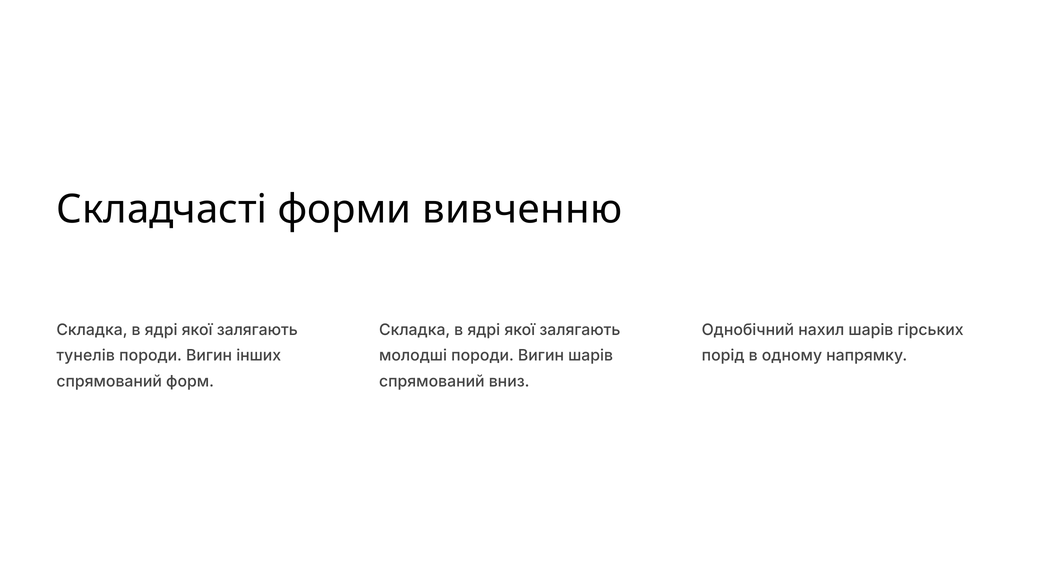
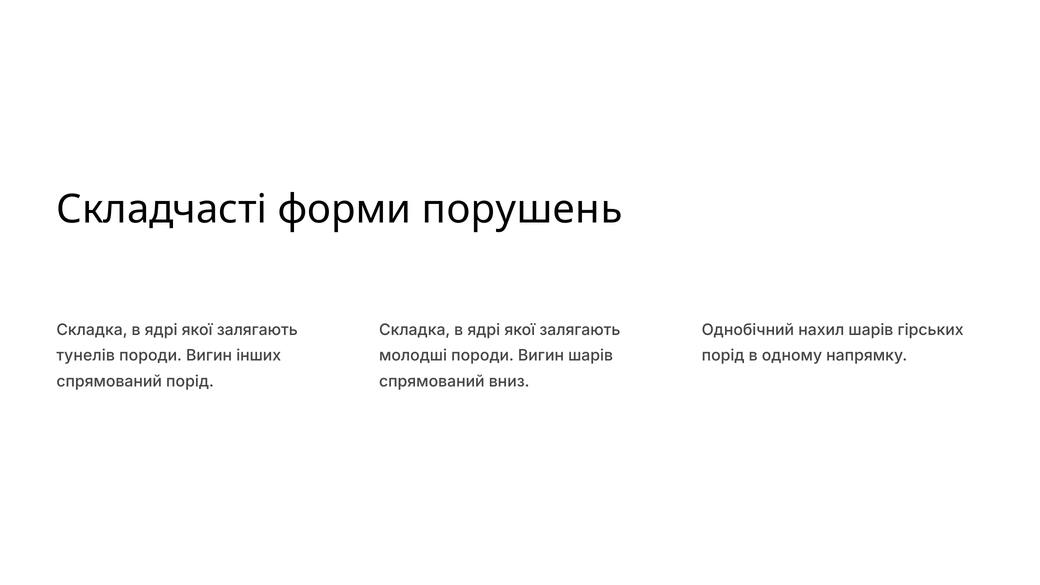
вивченню: вивченню -> порушень (522, 209)
спрямований форм: форм -> порід (190, 381)
